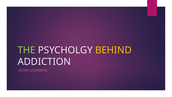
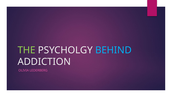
BEHIND colour: yellow -> light blue (113, 50)
